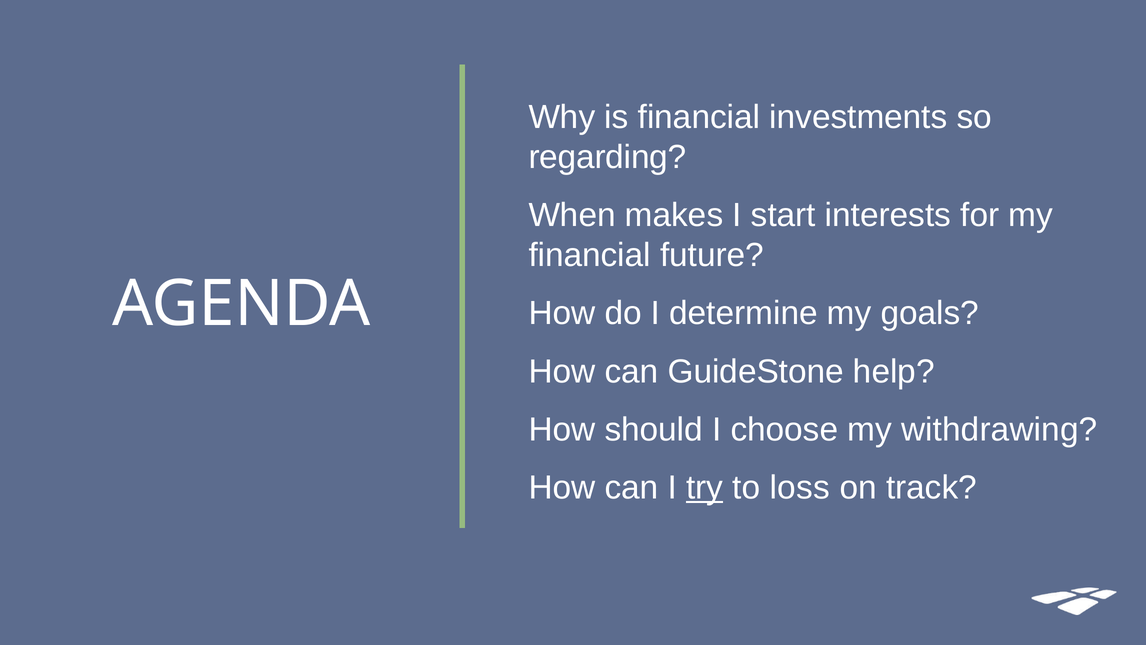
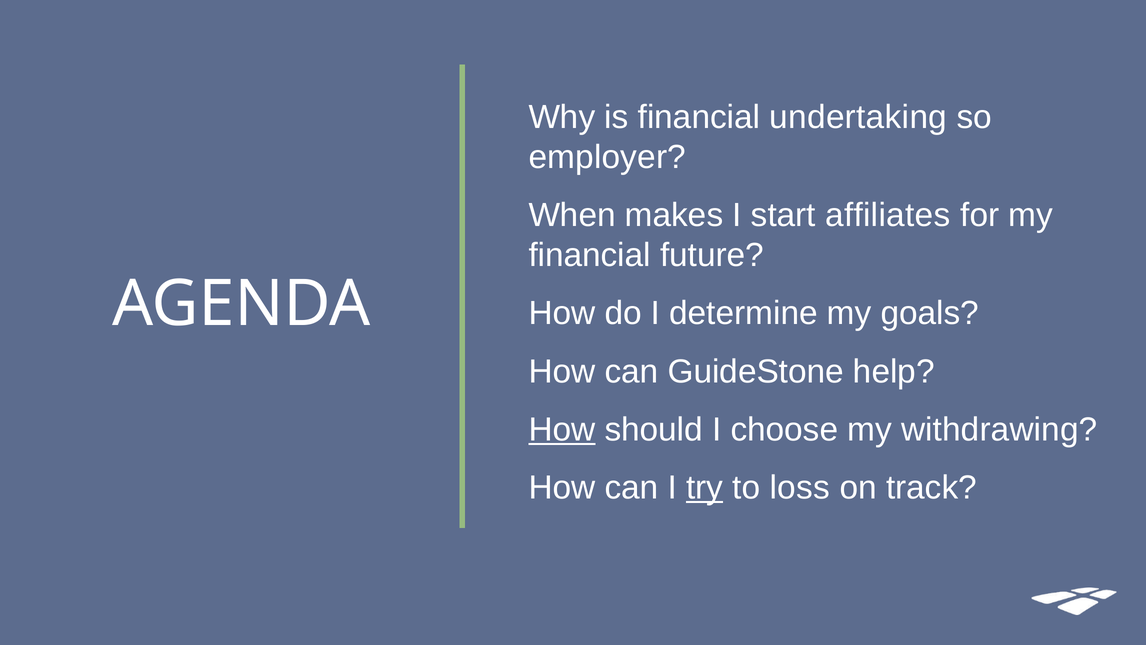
investments: investments -> undertaking (858, 117)
regarding: regarding -> employer (607, 157)
interests: interests -> affiliates (888, 215)
How underline: none -> present (562, 429)
